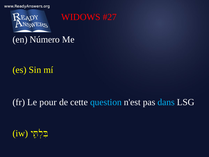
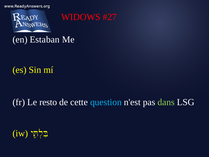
Número: Número -> Estaban (45, 39)
pour: pour -> resto (48, 102)
dans colour: light blue -> light green (166, 102)
